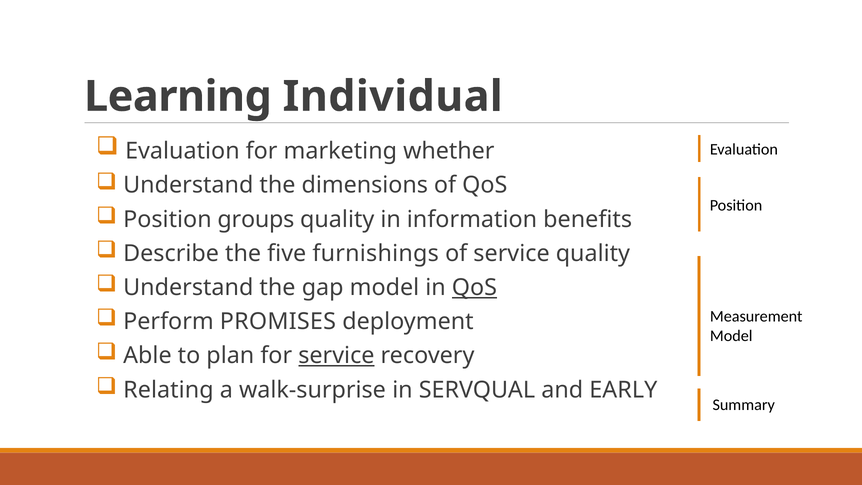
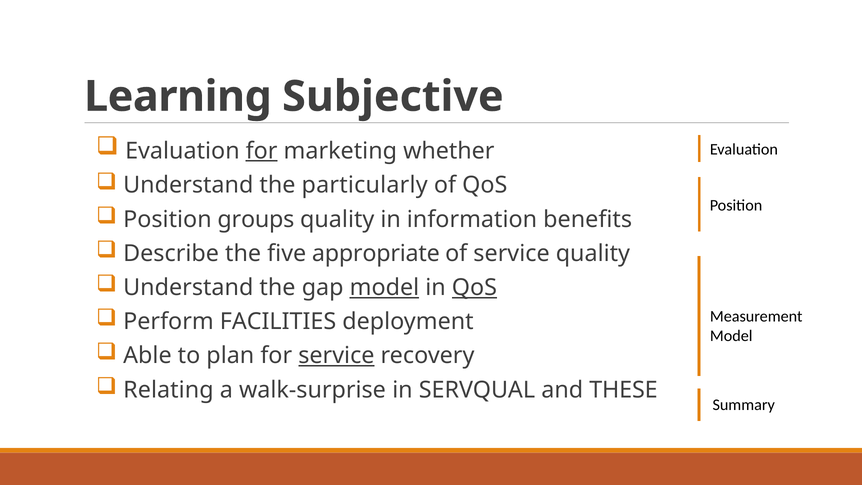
Individual: Individual -> Subjective (393, 97)
for underline: none -> present (262, 151)
dimensions: dimensions -> particularly (365, 185)
furnishings: furnishings -> appropriate (376, 253)
model underline: none -> present (384, 287)
PROMISES: PROMISES -> FACILITIES (278, 322)
EARLY: EARLY -> THESE (623, 390)
